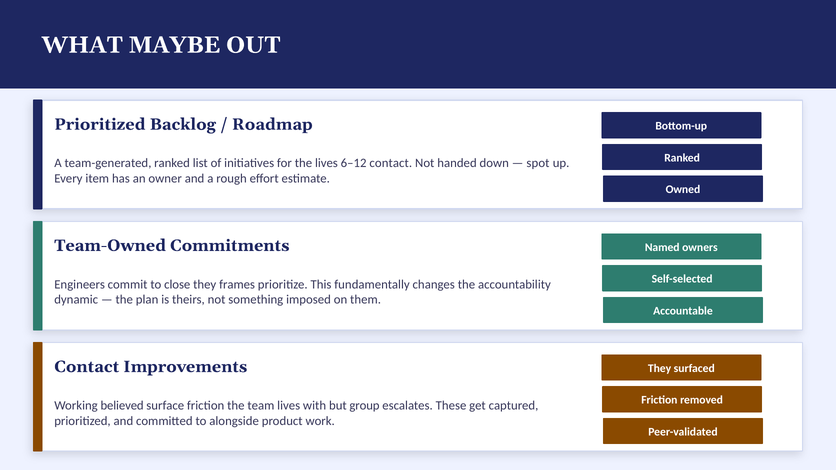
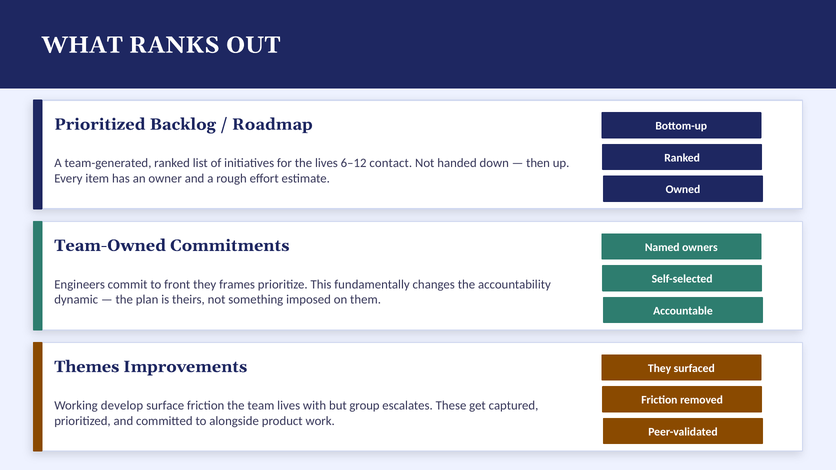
MAYBE: MAYBE -> RANKS (174, 45)
spot: spot -> then (538, 163)
close: close -> front (177, 285)
Contact: Contact -> Themes (87, 367)
believed: believed -> develop (122, 406)
